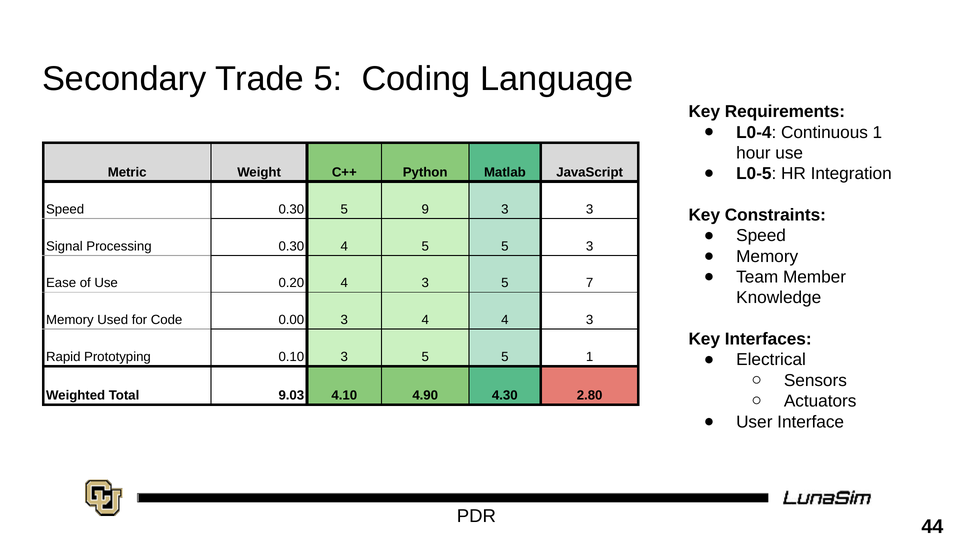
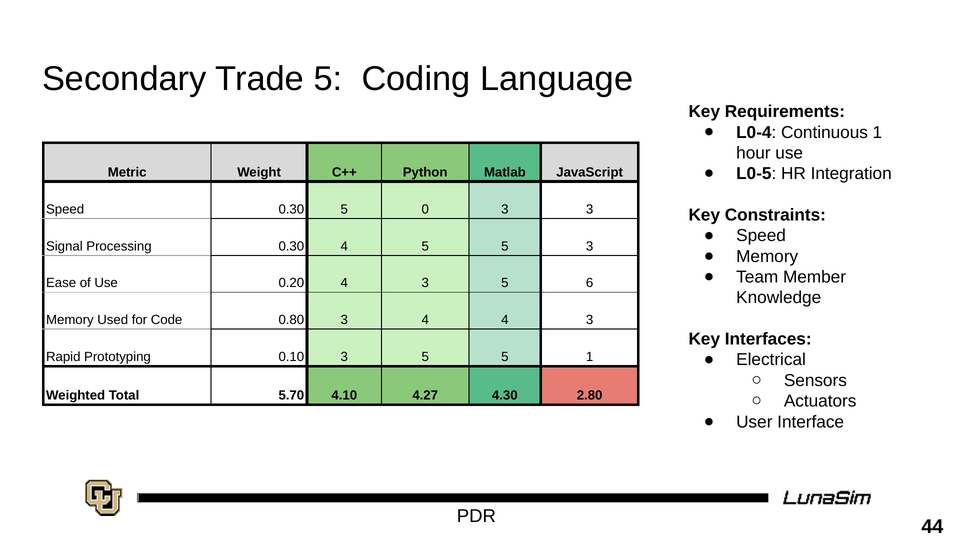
9: 9 -> 0 (425, 209)
7: 7 -> 6 (590, 283)
0.00: 0.00 -> 0.80 (291, 320)
9.03: 9.03 -> 5.70 (291, 396)
4.90: 4.90 -> 4.27 (425, 396)
